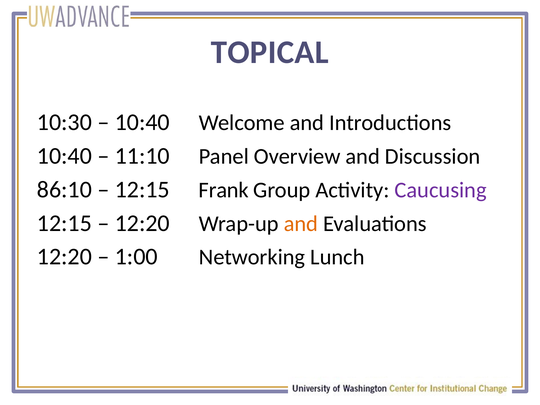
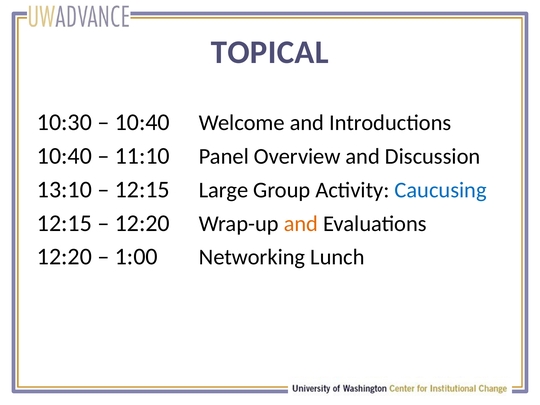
86:10: 86:10 -> 13:10 (64, 189)
Frank: Frank -> Large (224, 190)
Caucusing colour: purple -> blue (441, 190)
